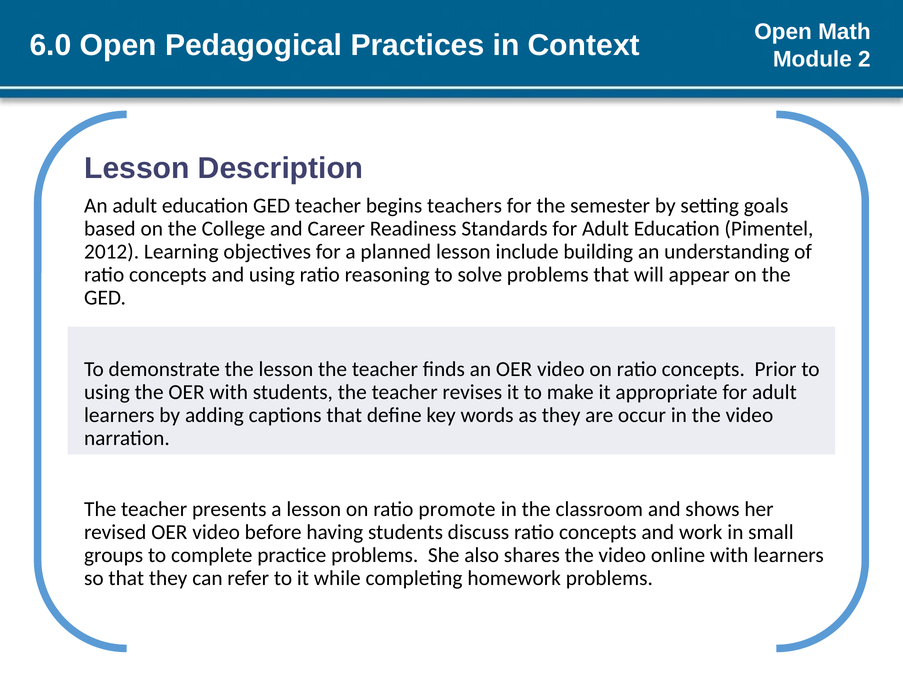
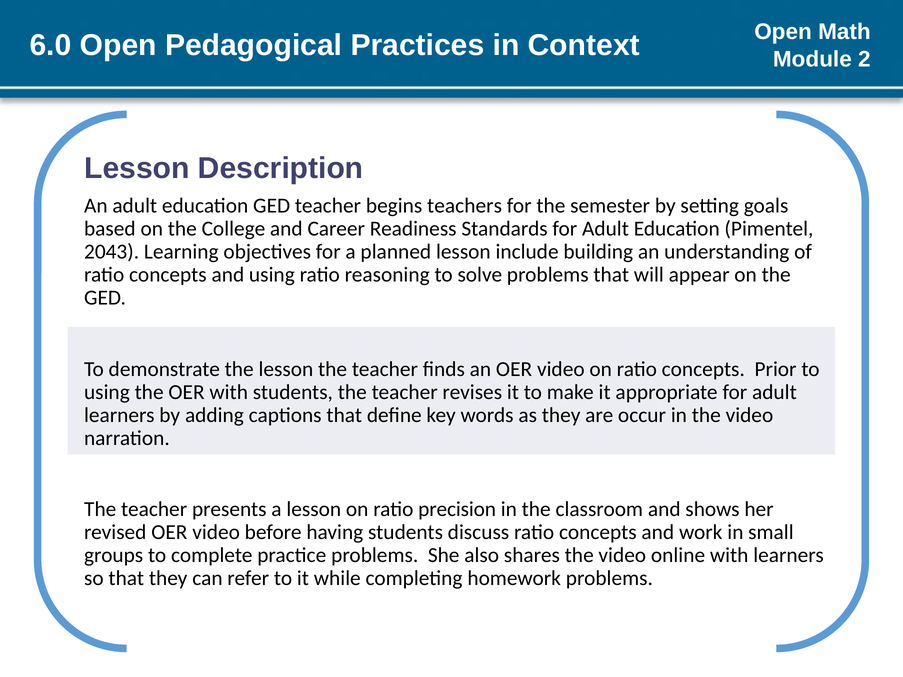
2012: 2012 -> 2043 (112, 252)
promote: promote -> precision (457, 510)
